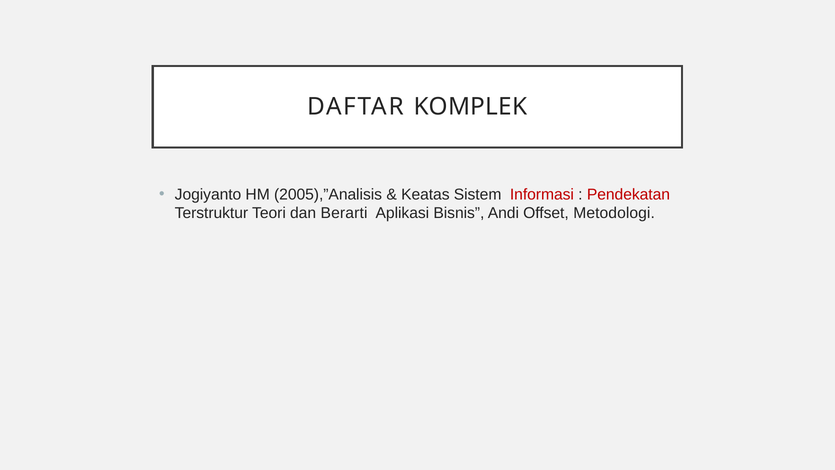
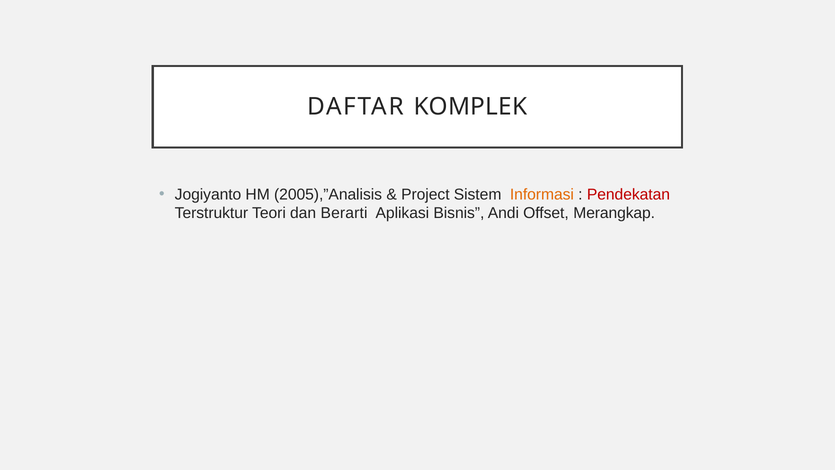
Keatas: Keatas -> Project (425, 194)
Informasi colour: red -> orange (542, 194)
Metodologi: Metodologi -> Merangkap (614, 213)
